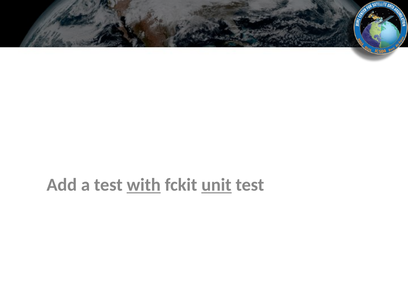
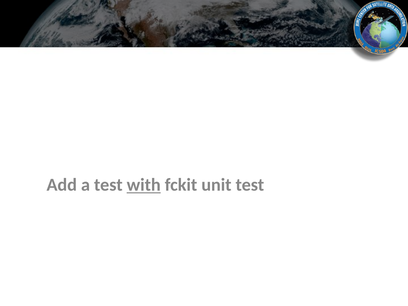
unit underline: present -> none (216, 185)
